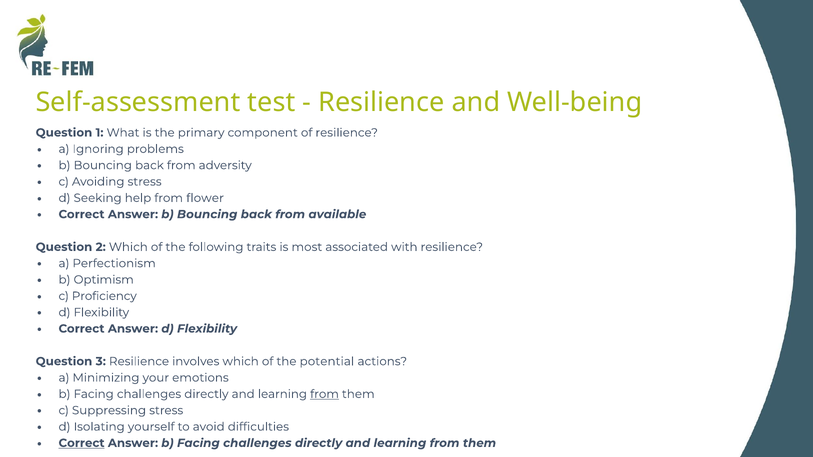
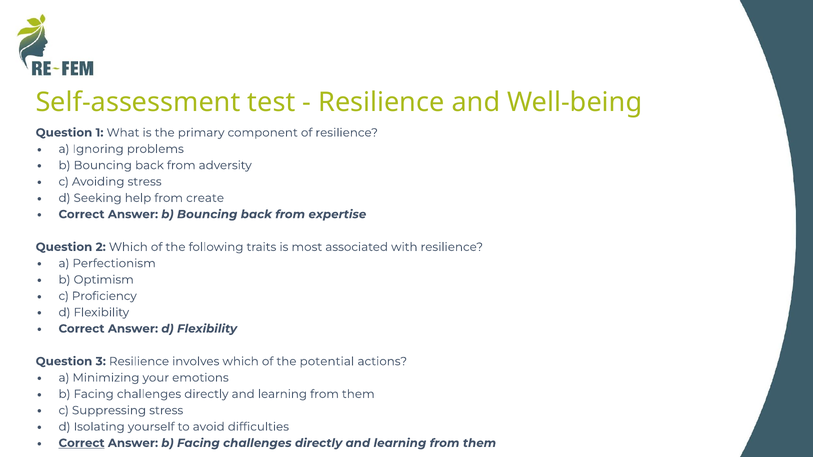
flower: flower -> create (205, 198)
available: available -> expertise (337, 214)
from underline: present -> none (325, 394)
